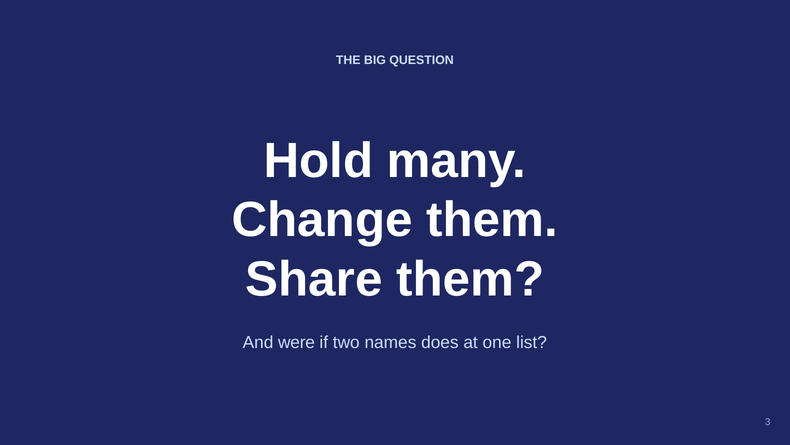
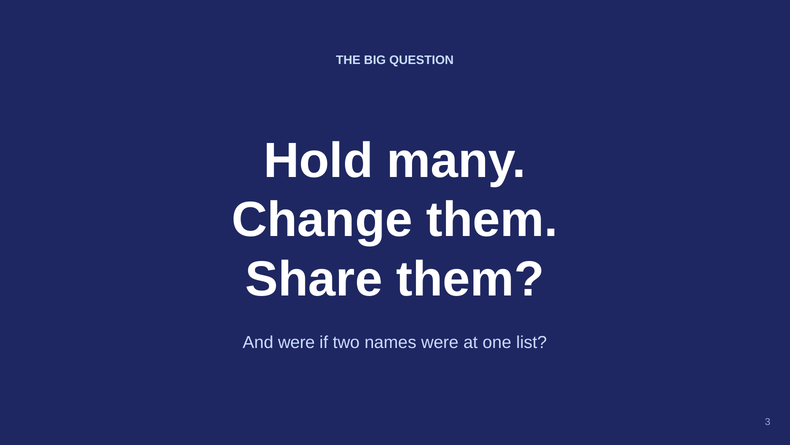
names does: does -> were (440, 342)
